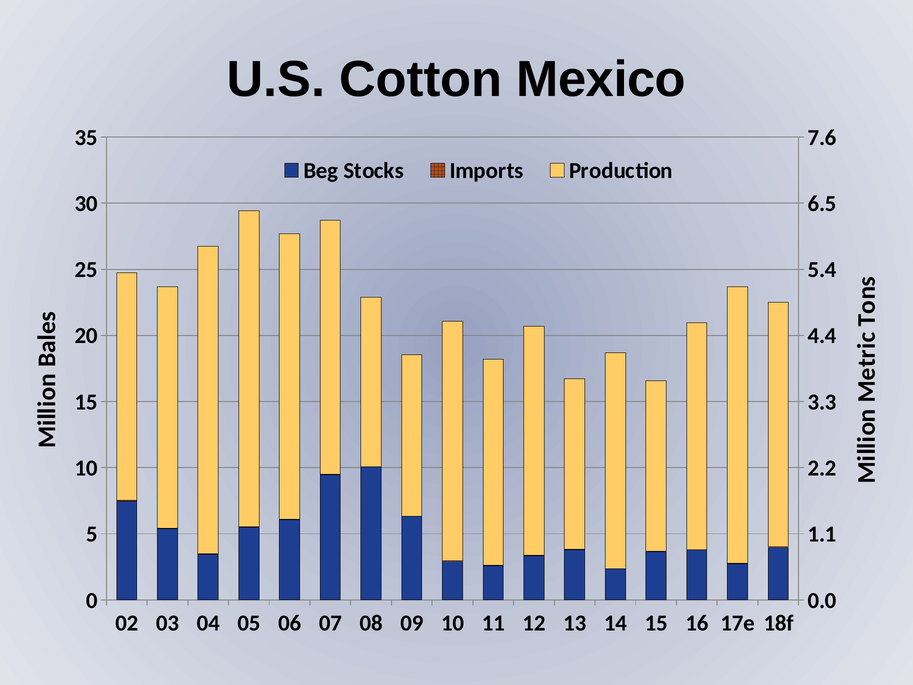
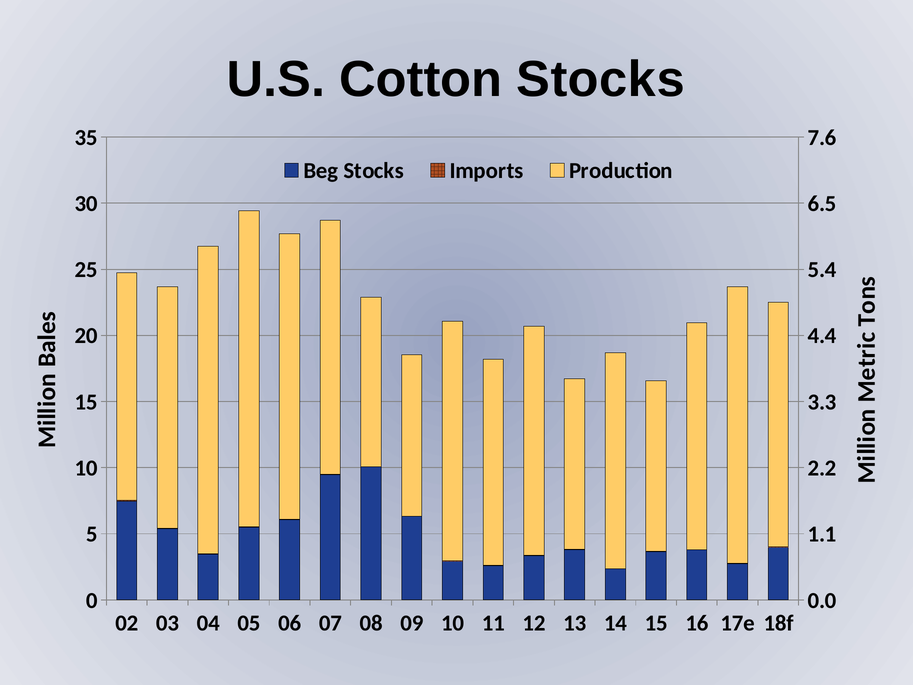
Cotton Mexico: Mexico -> Stocks (601, 80)
